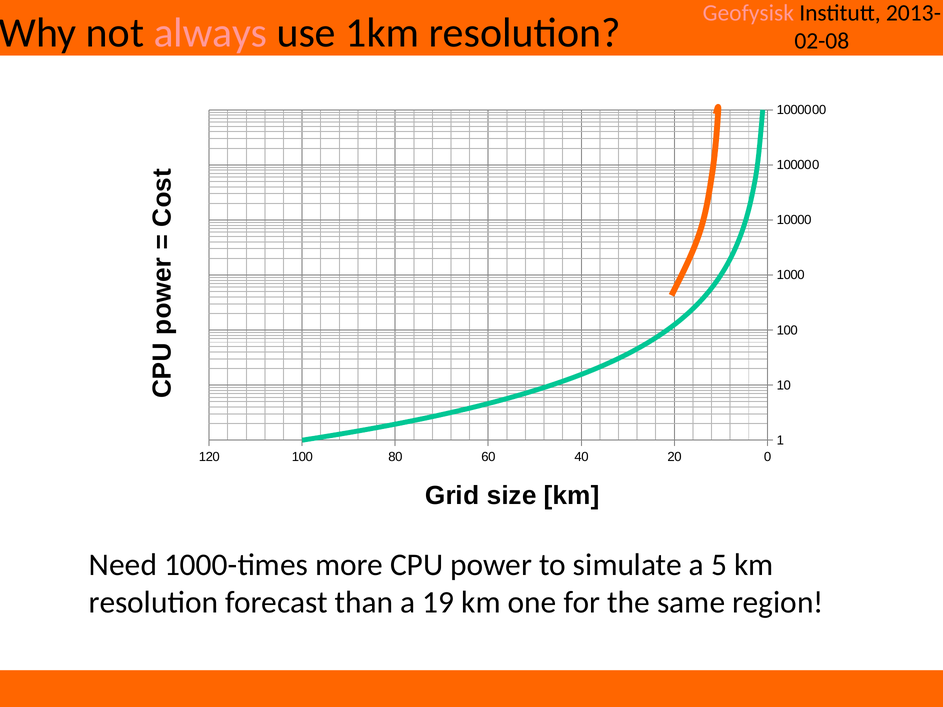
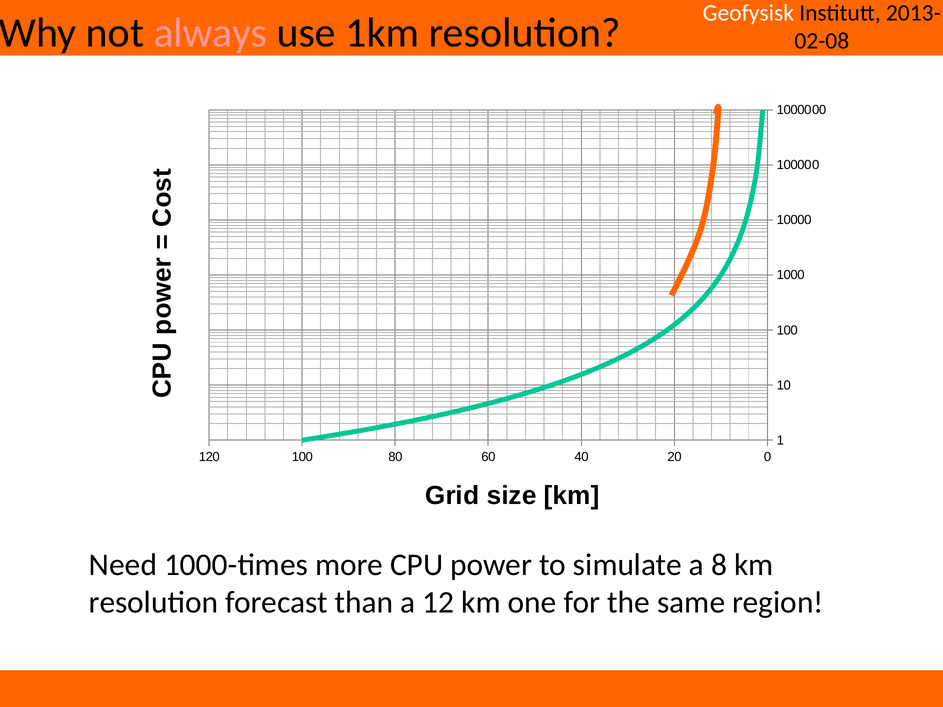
Geofysisk colour: pink -> white (748, 13)
5: 5 -> 8 (719, 565)
19: 19 -> 12 (438, 603)
